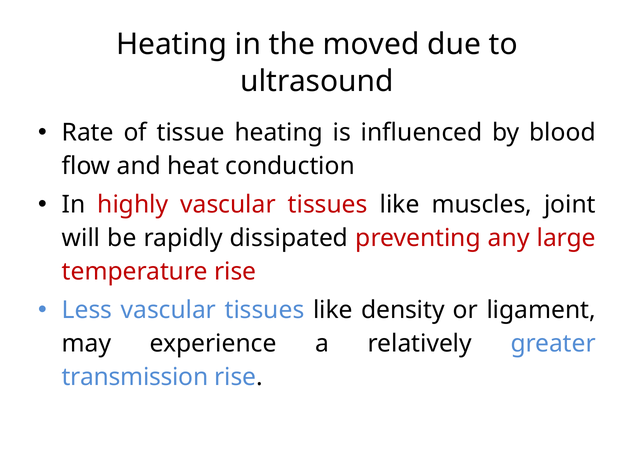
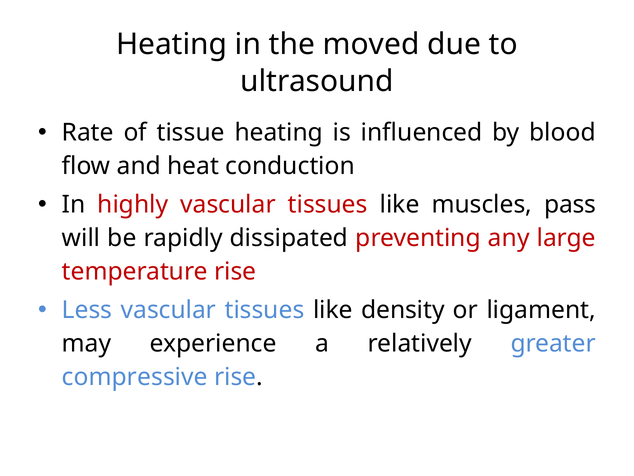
joint: joint -> pass (570, 204)
transmission: transmission -> compressive (135, 377)
